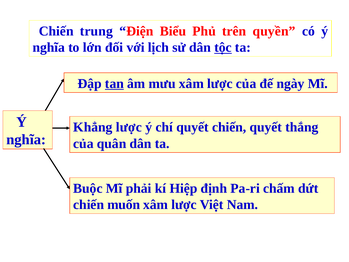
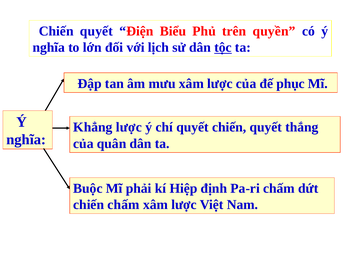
trung: trung -> quyết (96, 31)
tan underline: present -> none (114, 84)
ngày: ngày -> phục (291, 84)
chiến muốn: muốn -> chấm (124, 205)
